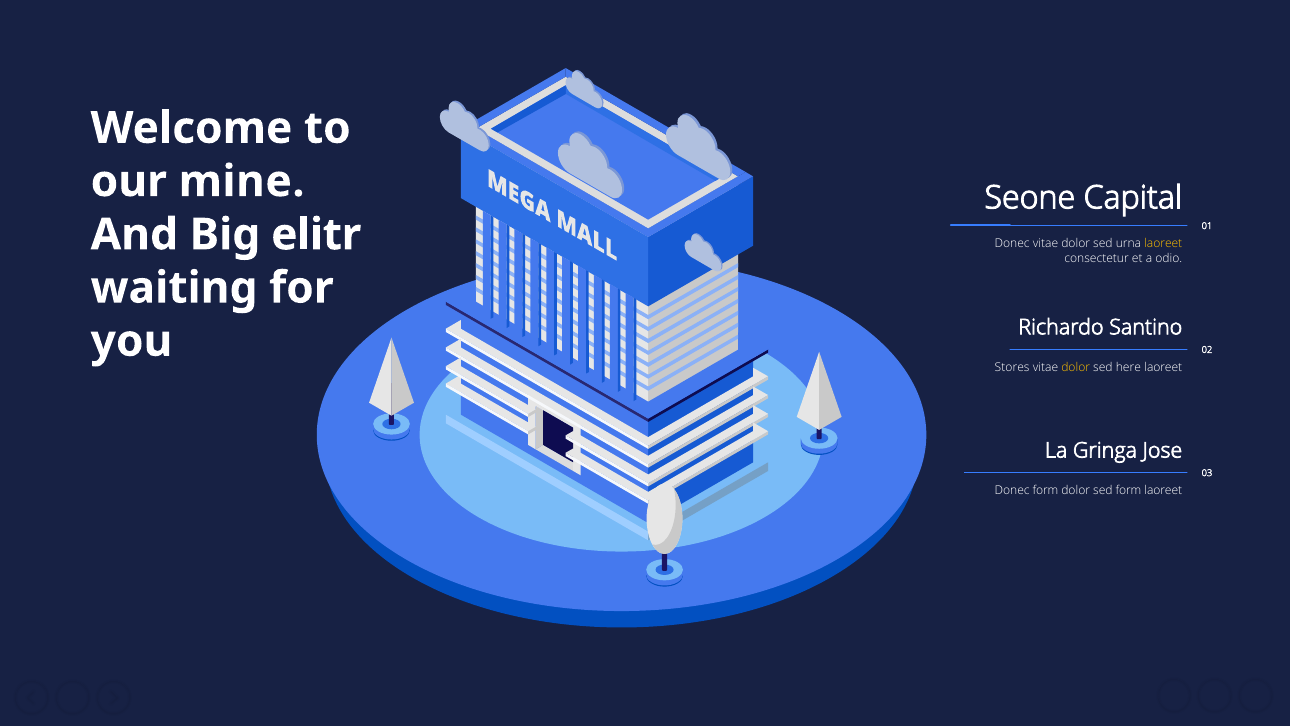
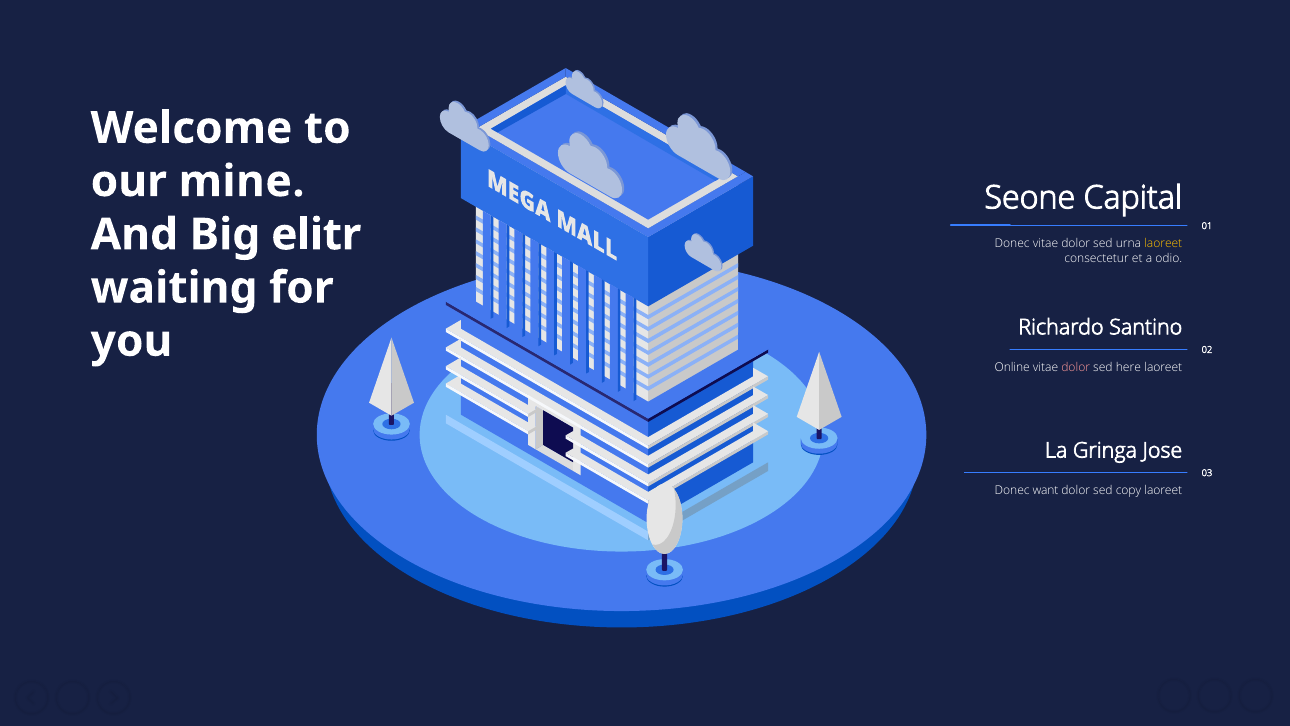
Stores: Stores -> Online (1012, 368)
dolor colour: yellow -> pink (1076, 368)
Donec form: form -> want (1046, 491)
sed form: form -> copy (1128, 491)
